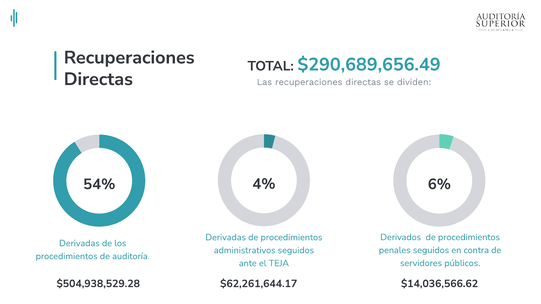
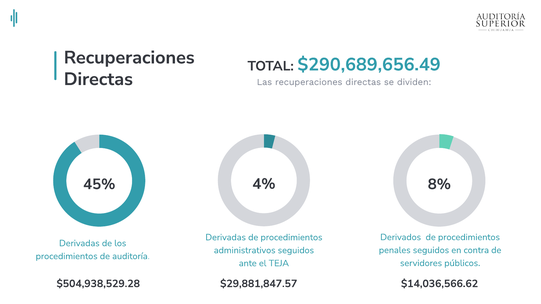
54%: 54% -> 45% (99, 184)
6%: 6% -> 8% (439, 184)
$62,261,644.17: $62,261,644.17 -> $29,881,847.57 (259, 284)
